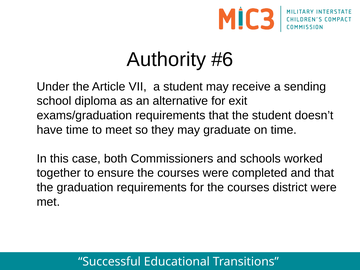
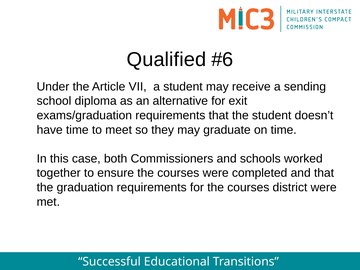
Authority: Authority -> Qualified (166, 59)
